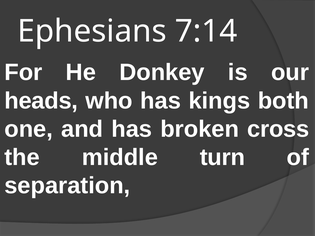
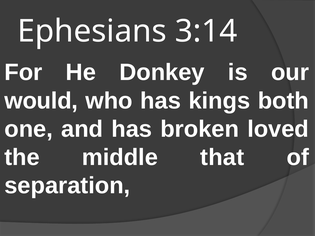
7:14: 7:14 -> 3:14 (206, 31)
heads: heads -> would (41, 101)
cross: cross -> loved (278, 129)
turn: turn -> that (222, 158)
